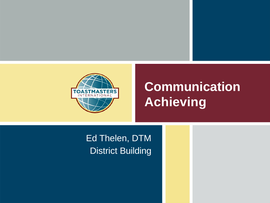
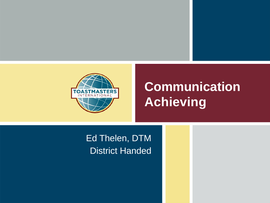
Building: Building -> Handed (136, 150)
